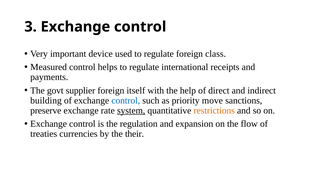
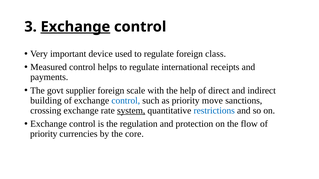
Exchange underline: none -> present (75, 27)
itself: itself -> scale (136, 91)
preserve: preserve -> crossing (46, 111)
restrictions colour: orange -> blue (214, 111)
expansion: expansion -> protection (194, 124)
treaties: treaties -> priority (44, 134)
their: their -> core (134, 134)
